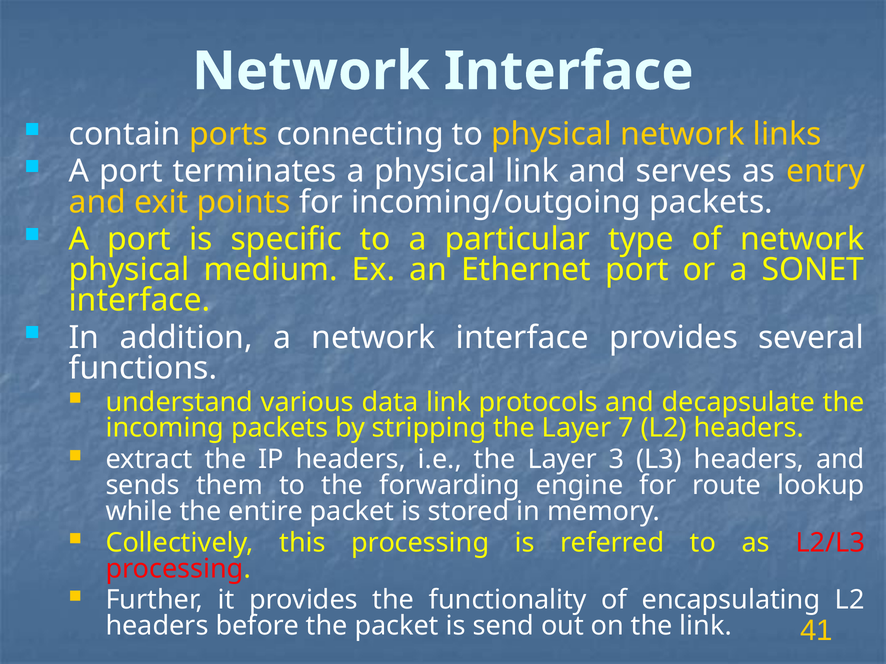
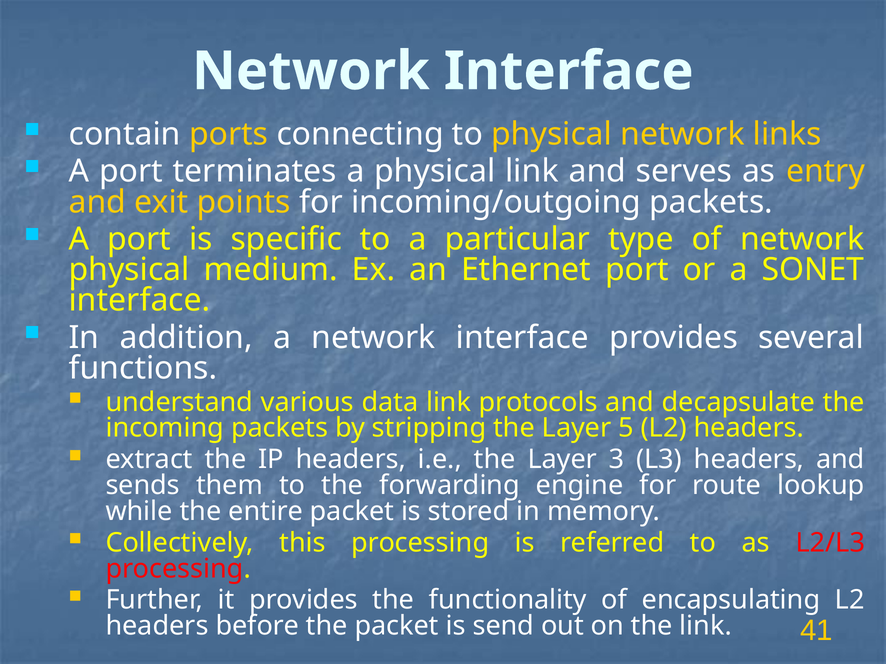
7: 7 -> 5 (626, 428)
